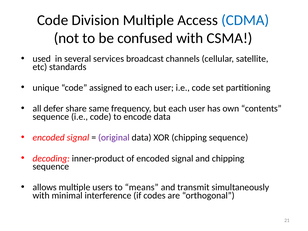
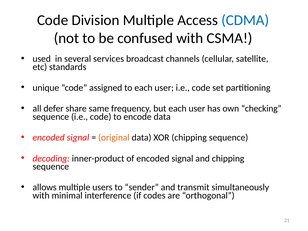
contents: contents -> checking (261, 109)
original colour: purple -> orange (114, 138)
means: means -> sender (142, 187)
